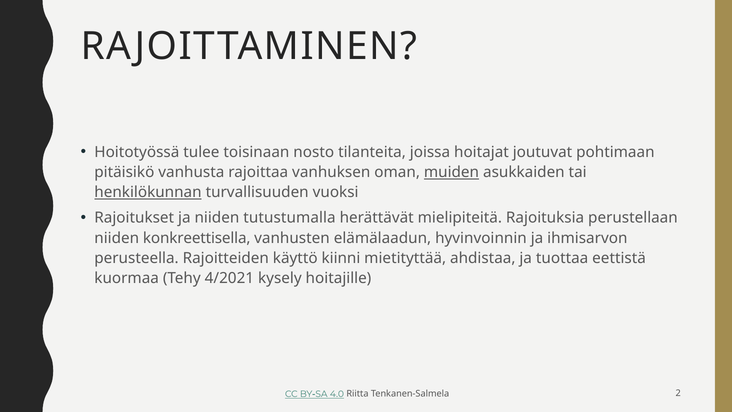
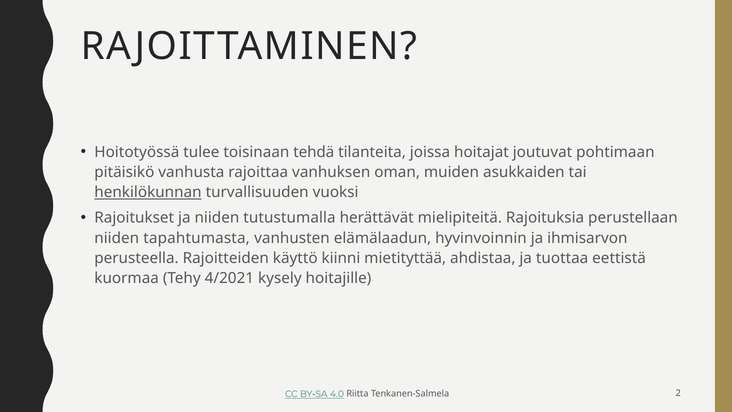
nosto: nosto -> tehdä (314, 152)
muiden underline: present -> none (451, 172)
konkreettisella: konkreettisella -> tapahtumasta (197, 238)
